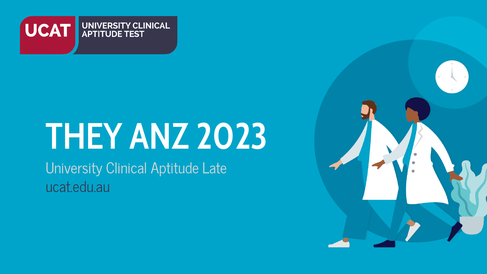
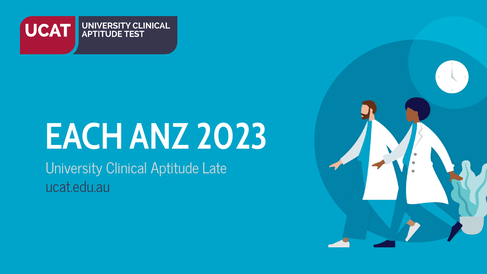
THEY: THEY -> EACH (84, 137)
